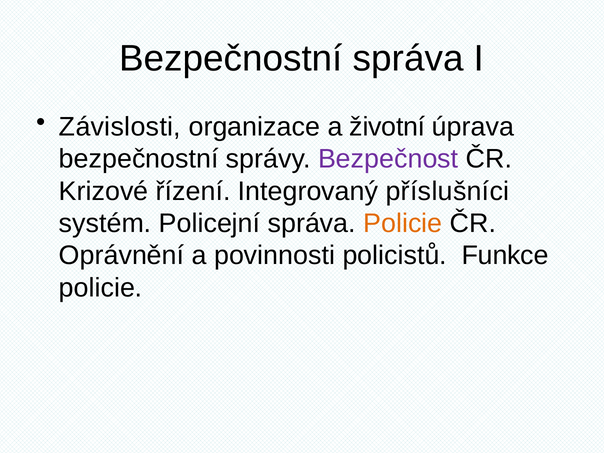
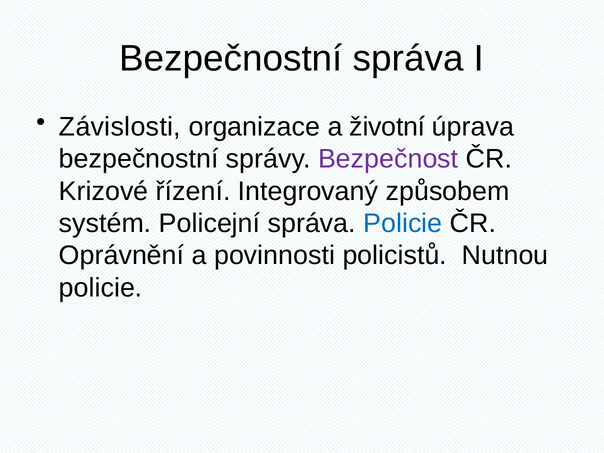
příslušníci: příslušníci -> způsobem (448, 191)
Policie colour: orange -> blue (403, 223)
Funkce: Funkce -> Nutnou (505, 256)
